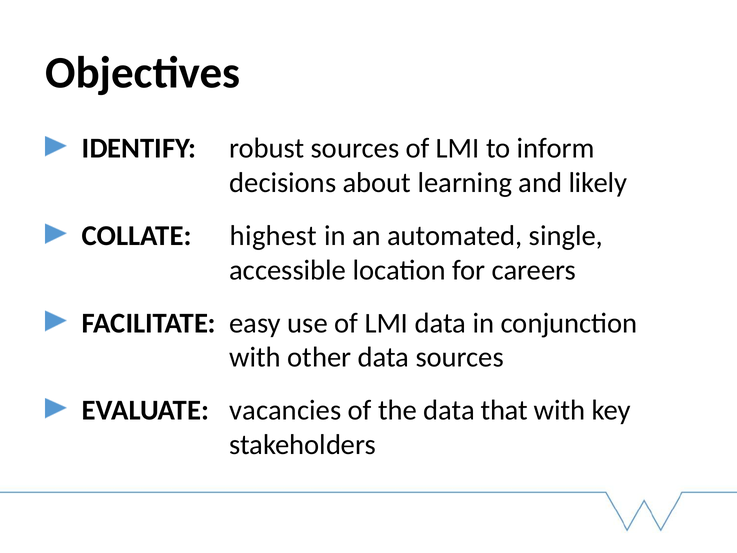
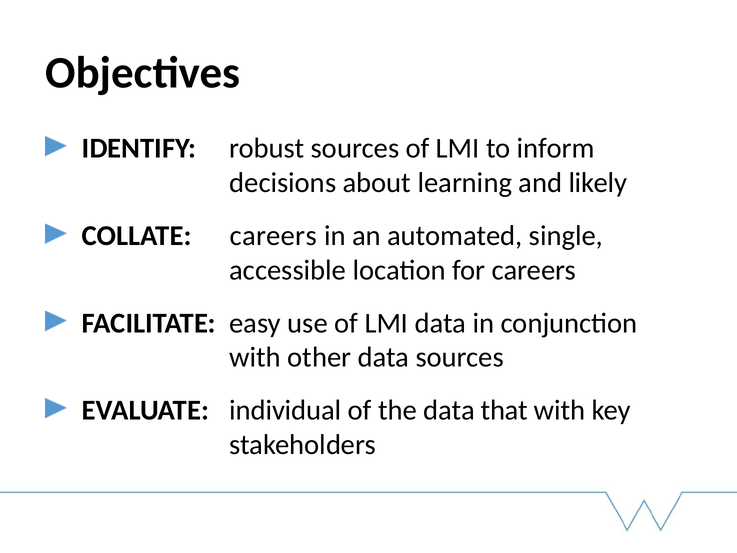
COLLATE highest: highest -> careers (273, 236)
vacancies: vacancies -> individual (285, 410)
